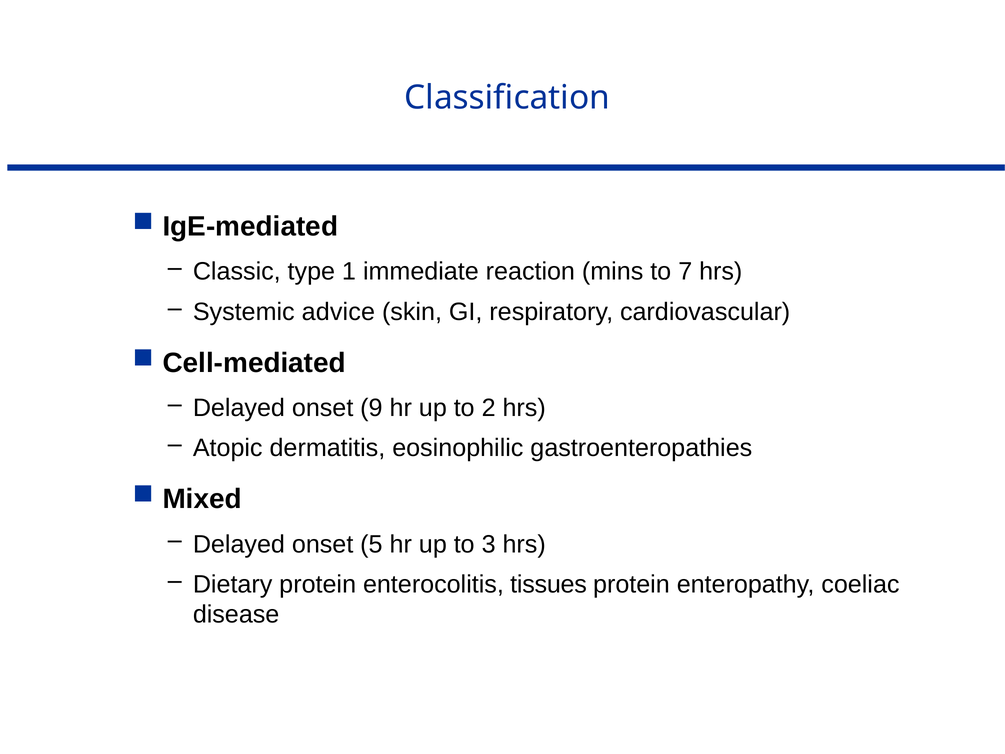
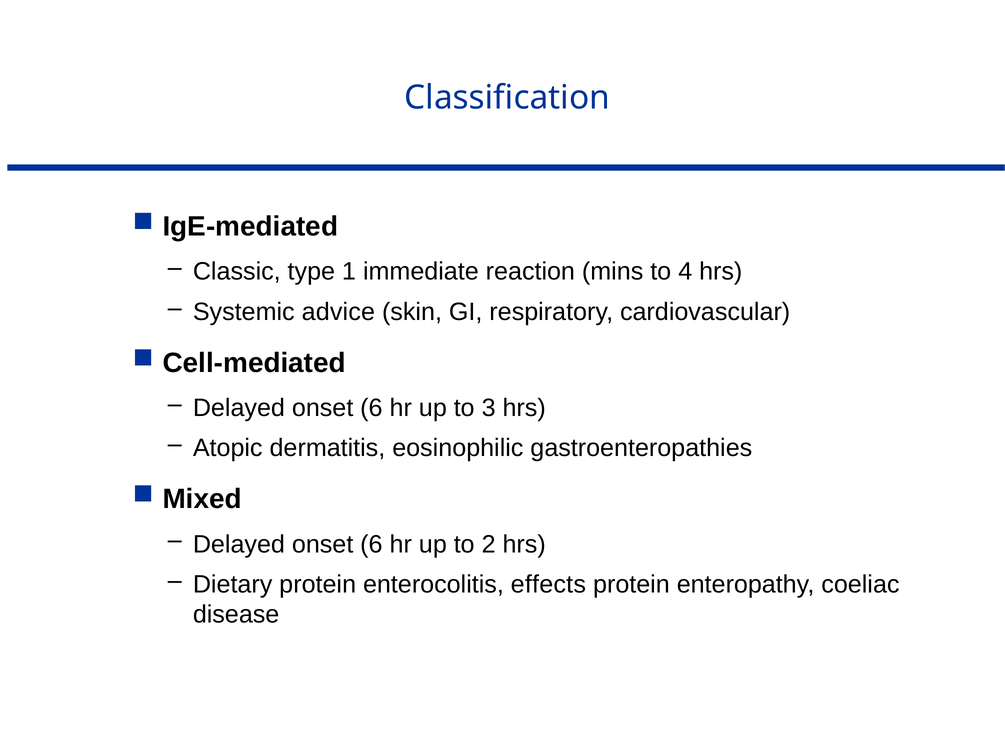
7: 7 -> 4 (685, 272)
9: 9 -> 6 (371, 408)
2: 2 -> 3 (489, 408)
5: 5 -> 6 (371, 544)
3: 3 -> 2 (489, 544)
tissues: tissues -> effects (548, 584)
